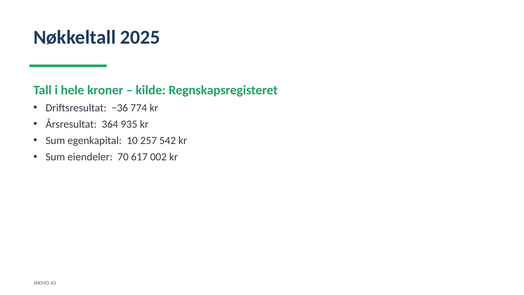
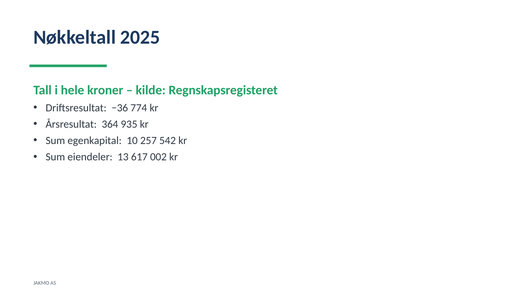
70: 70 -> 13 (123, 157)
